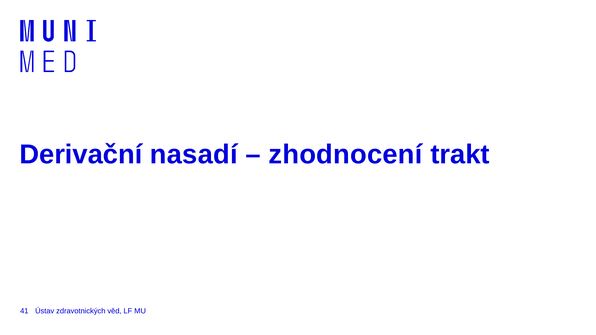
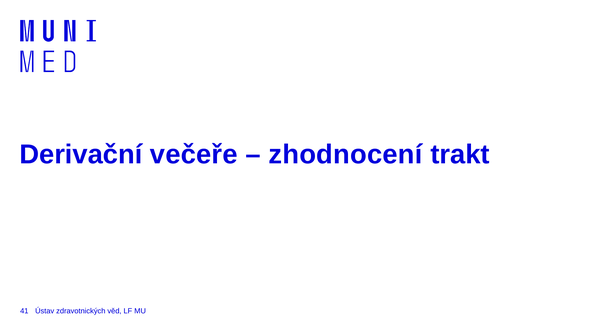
nasadí: nasadí -> večeře (194, 155)
